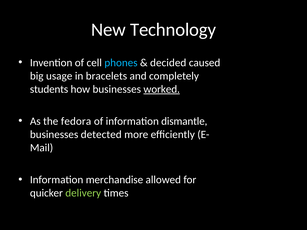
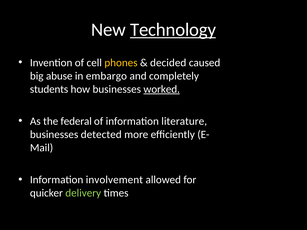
Technology underline: none -> present (173, 30)
phones colour: light blue -> yellow (121, 63)
usage: usage -> abuse (59, 76)
bracelets: bracelets -> embargo (106, 76)
fedora: fedora -> federal (76, 121)
dismantle: dismantle -> literature (184, 121)
merchandise: merchandise -> involvement (114, 180)
